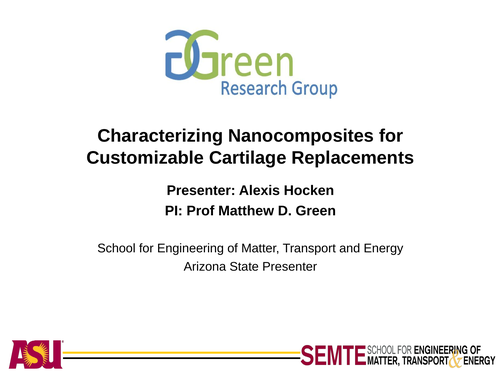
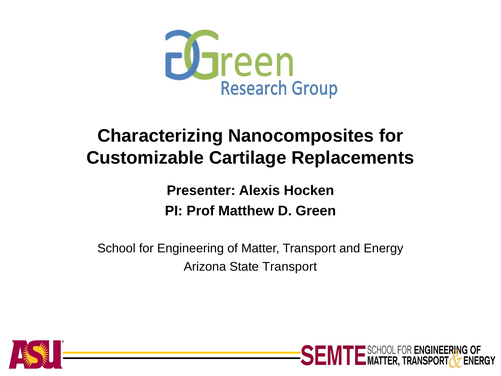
State Presenter: Presenter -> Transport (290, 266)
